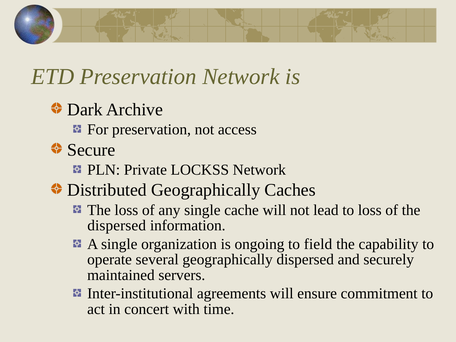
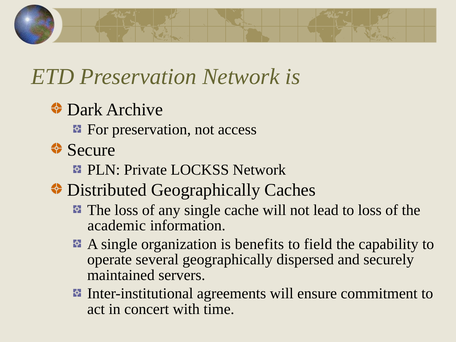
dispersed: dispersed -> academic (117, 225)
ongoing: ongoing -> benefits (259, 244)
